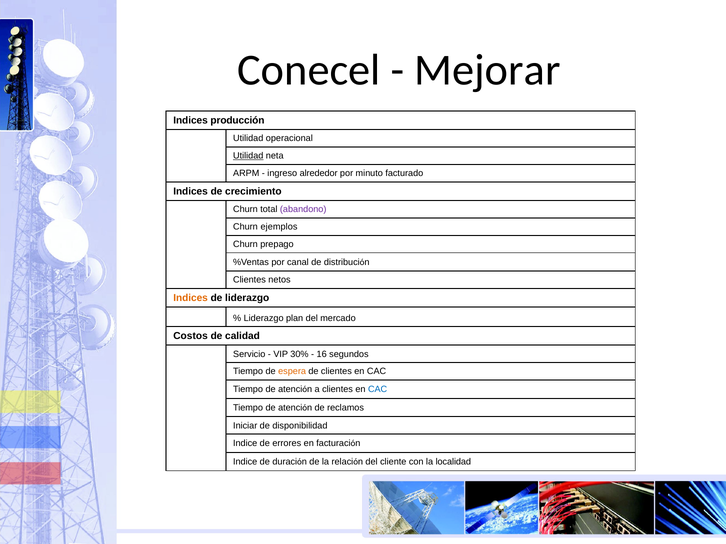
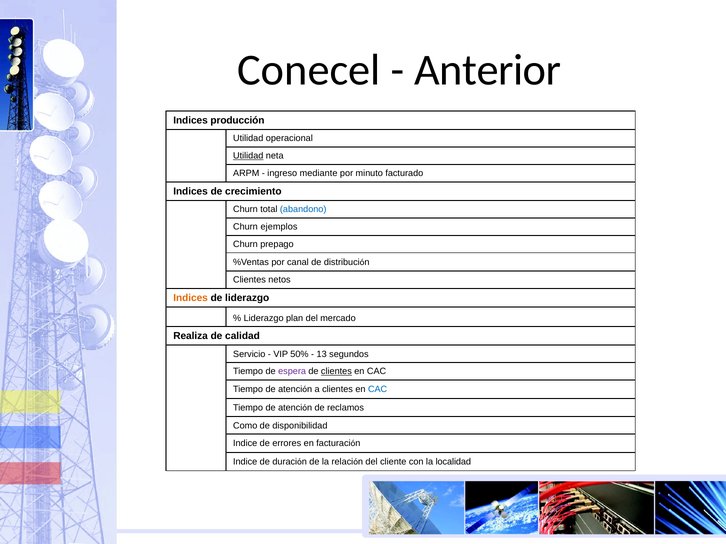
Mejorar: Mejorar -> Anterior (488, 70)
alrededor: alrededor -> mediante (319, 174)
abandono colour: purple -> blue (303, 210)
Costos: Costos -> Realiza (191, 336)
30%: 30% -> 50% (299, 354)
16: 16 -> 13 (322, 354)
espera colour: orange -> purple (292, 372)
clientes underline: none -> present (336, 372)
Iniciar: Iniciar -> Como (245, 426)
